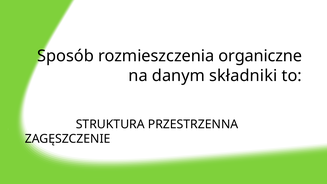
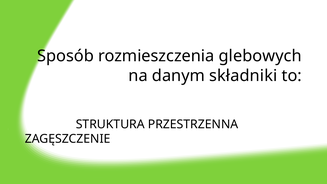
organiczne: organiczne -> glebowych (260, 56)
